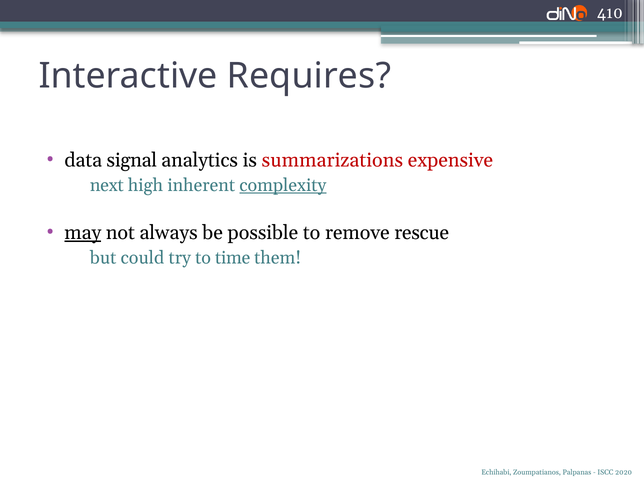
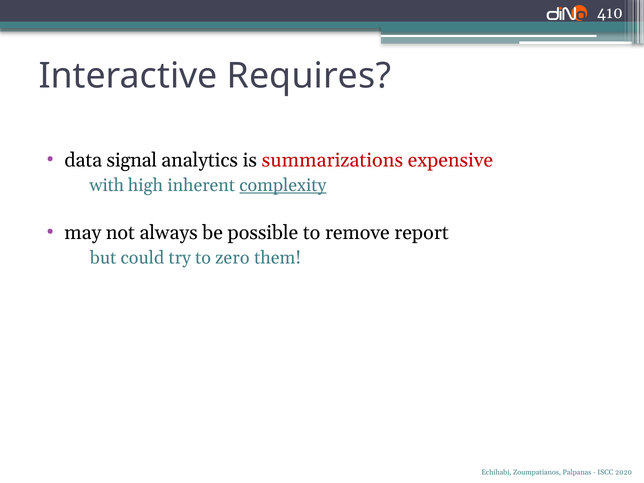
next: next -> with (107, 185)
may underline: present -> none (83, 233)
rescue: rescue -> report (422, 233)
time: time -> zero (233, 258)
